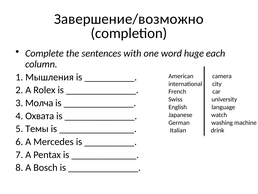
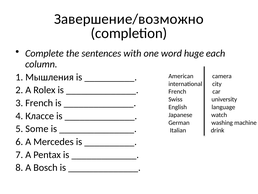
3 Молча: Молча -> French (39, 103)
Охвата: Охвата -> Классе (40, 116)
Темы: Темы -> Some (37, 129)
